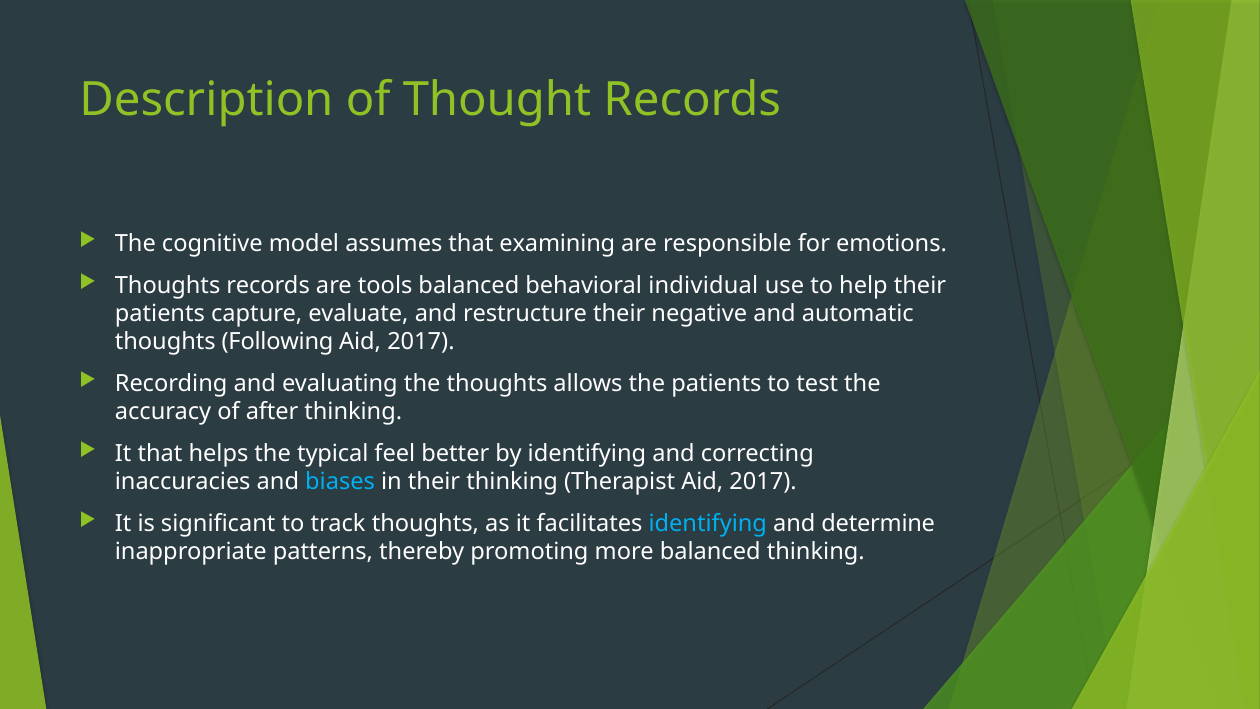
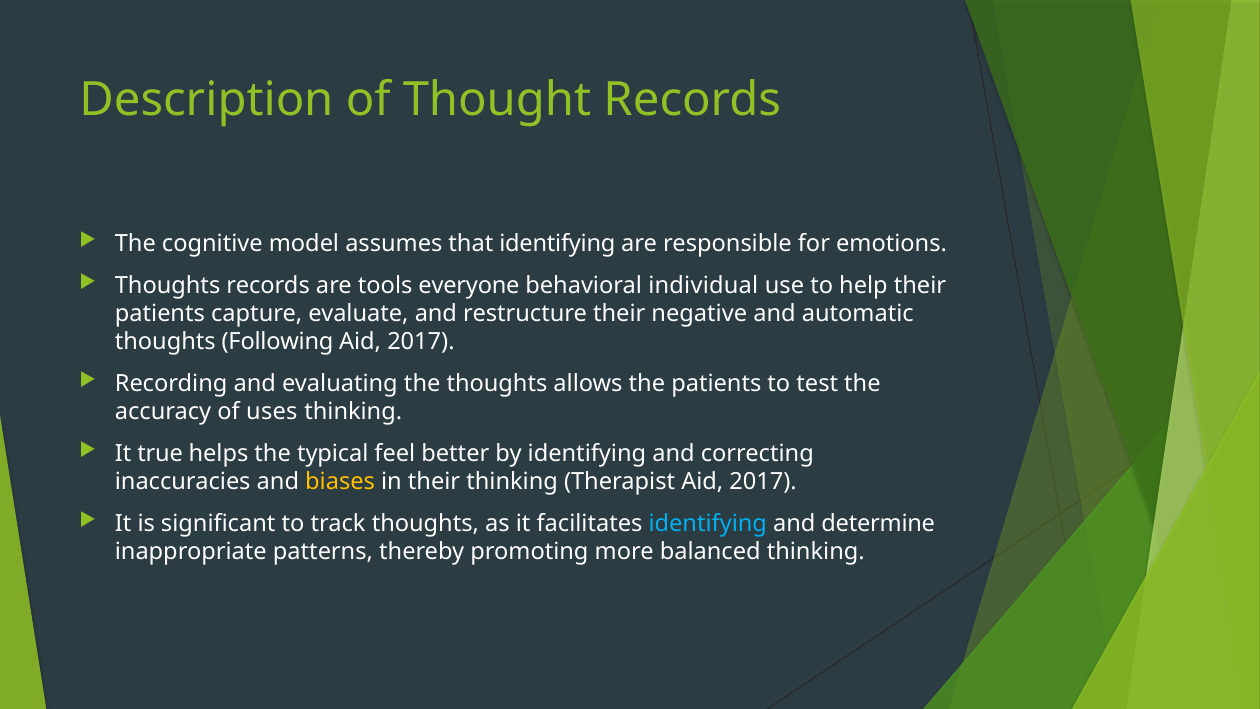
that examining: examining -> identifying (557, 244)
tools balanced: balanced -> everyone (469, 285)
after: after -> uses (272, 412)
It that: that -> true (160, 453)
biases colour: light blue -> yellow (340, 482)
